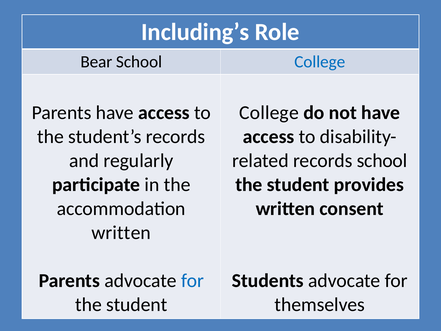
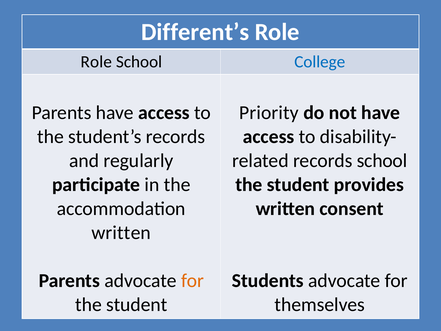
Including’s: Including’s -> Different’s (195, 32)
Bear: Bear -> Role (96, 62)
College: College -> Priority (269, 113)
for colour: blue -> orange (192, 280)
